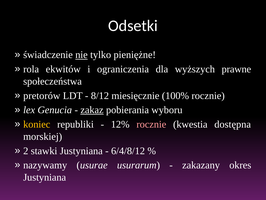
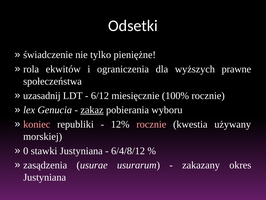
nie underline: present -> none (81, 55)
pretorów: pretorów -> uzasadnij (42, 95)
8/12: 8/12 -> 6/12 (100, 95)
koniec colour: yellow -> pink (37, 124)
dostępna: dostępna -> używany (233, 124)
2: 2 -> 0 (26, 150)
nazywamy: nazywamy -> zasądzenia (45, 165)
